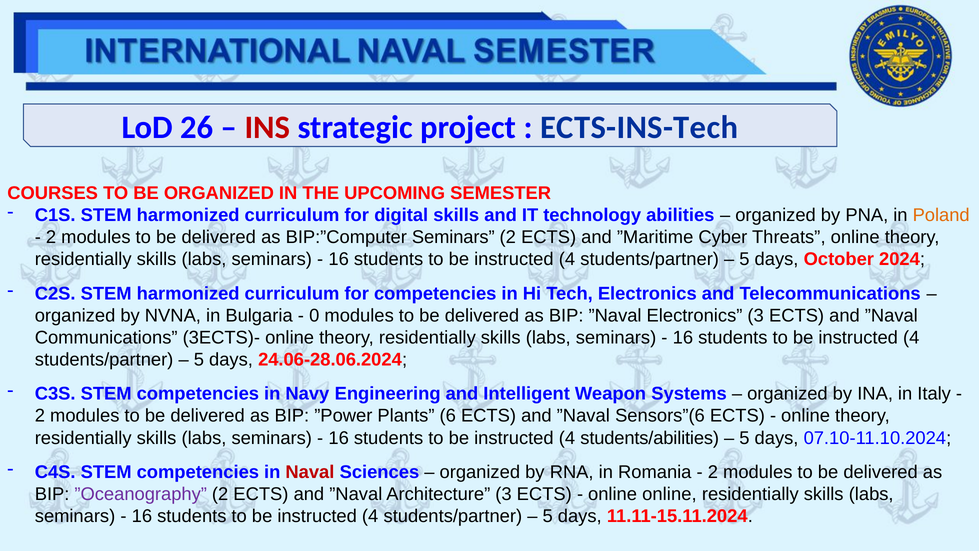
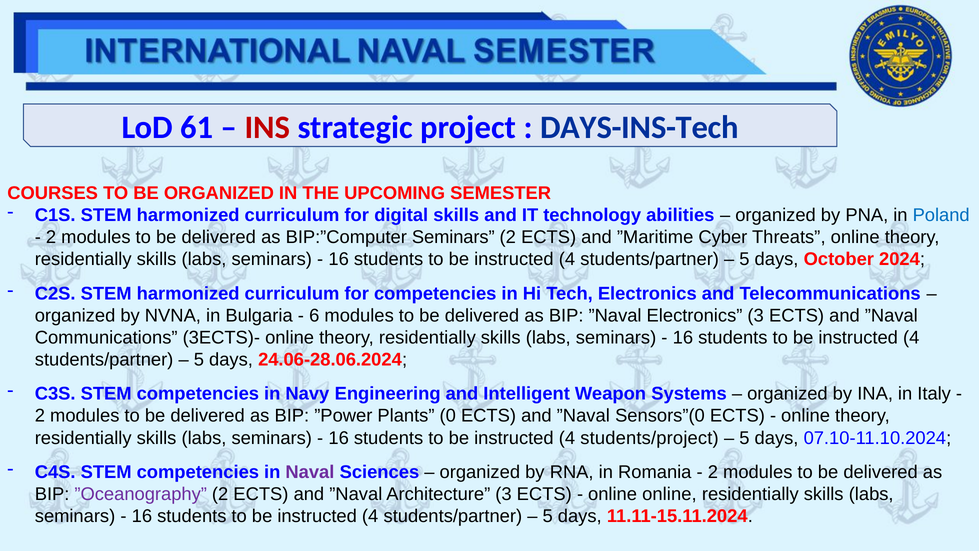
26: 26 -> 61 (197, 127)
ECTS-INS-Tech: ECTS-INS-Tech -> DAYS-INS-Tech (639, 127)
Poland colour: orange -> blue (941, 215)
0: 0 -> 6 (314, 315)
6: 6 -> 0 (448, 416)
Sensors”(6: Sensors”(6 -> Sensors”(0 (660, 416)
students/abilities: students/abilities -> students/project (650, 438)
Naval colour: red -> purple (310, 472)
